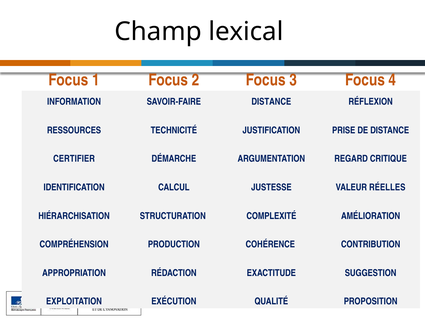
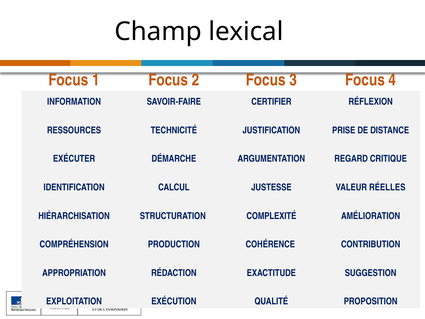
DISTANCE: DISTANCE -> CERTIFIER (271, 102)
CERTIFIER: CERTIFIER -> EXÉCUTER (74, 159)
